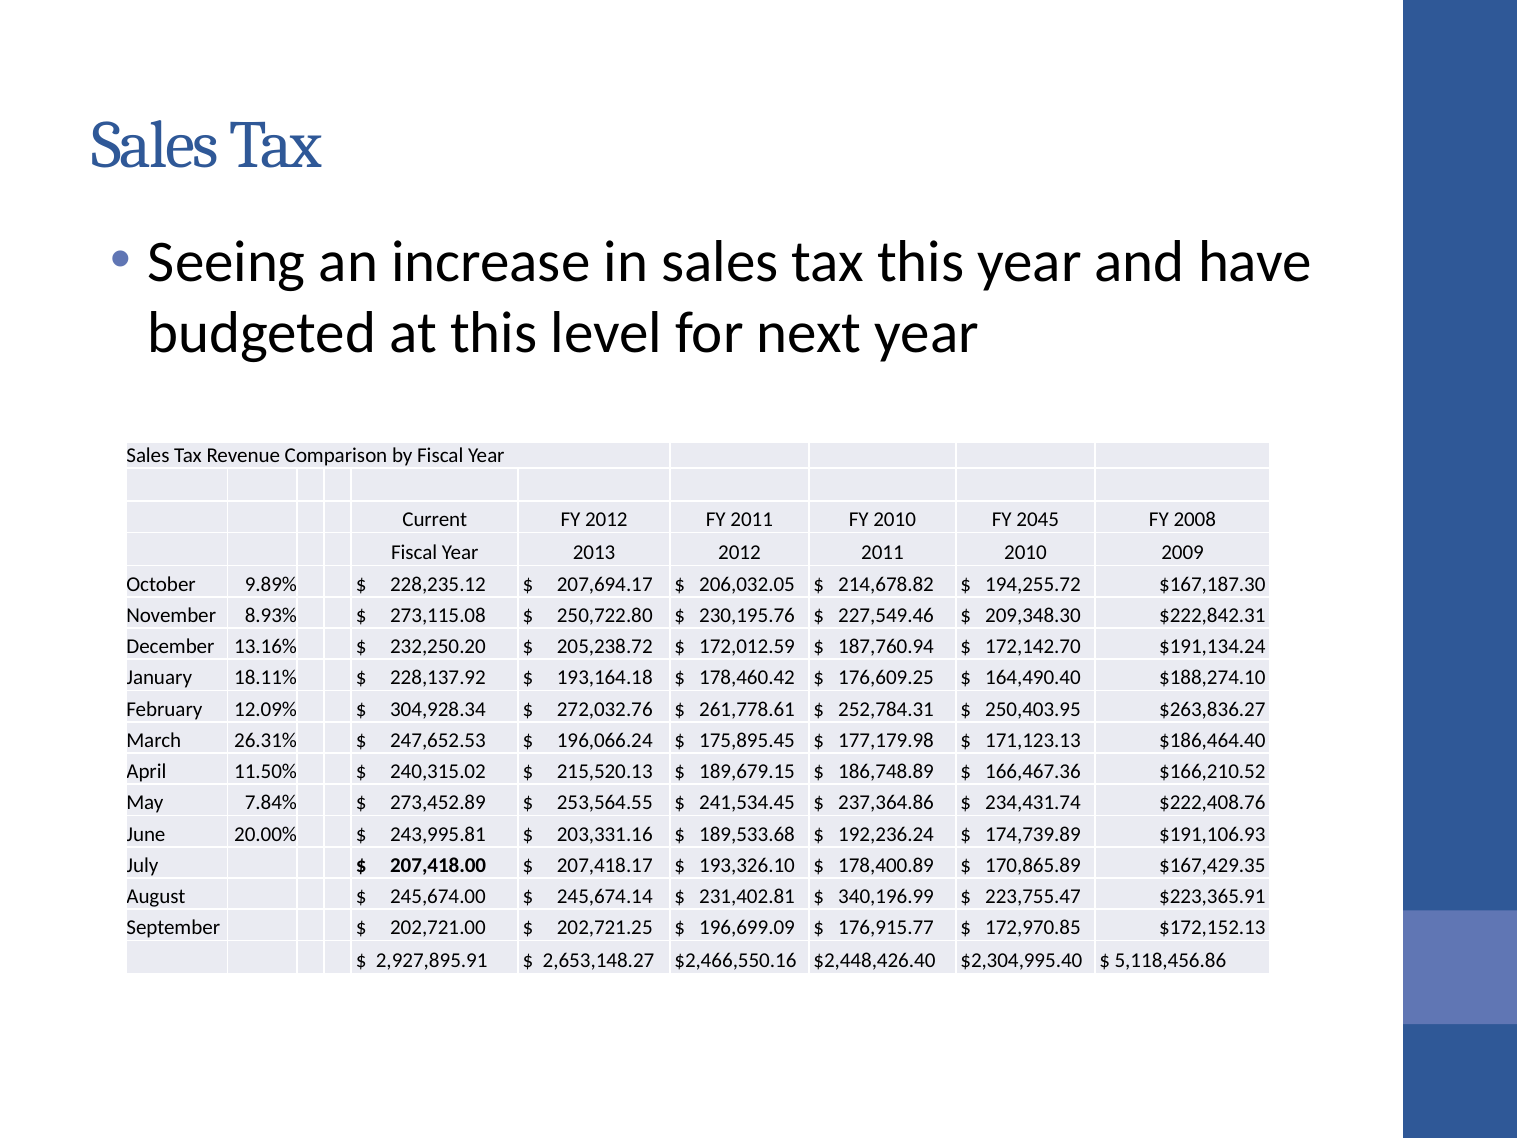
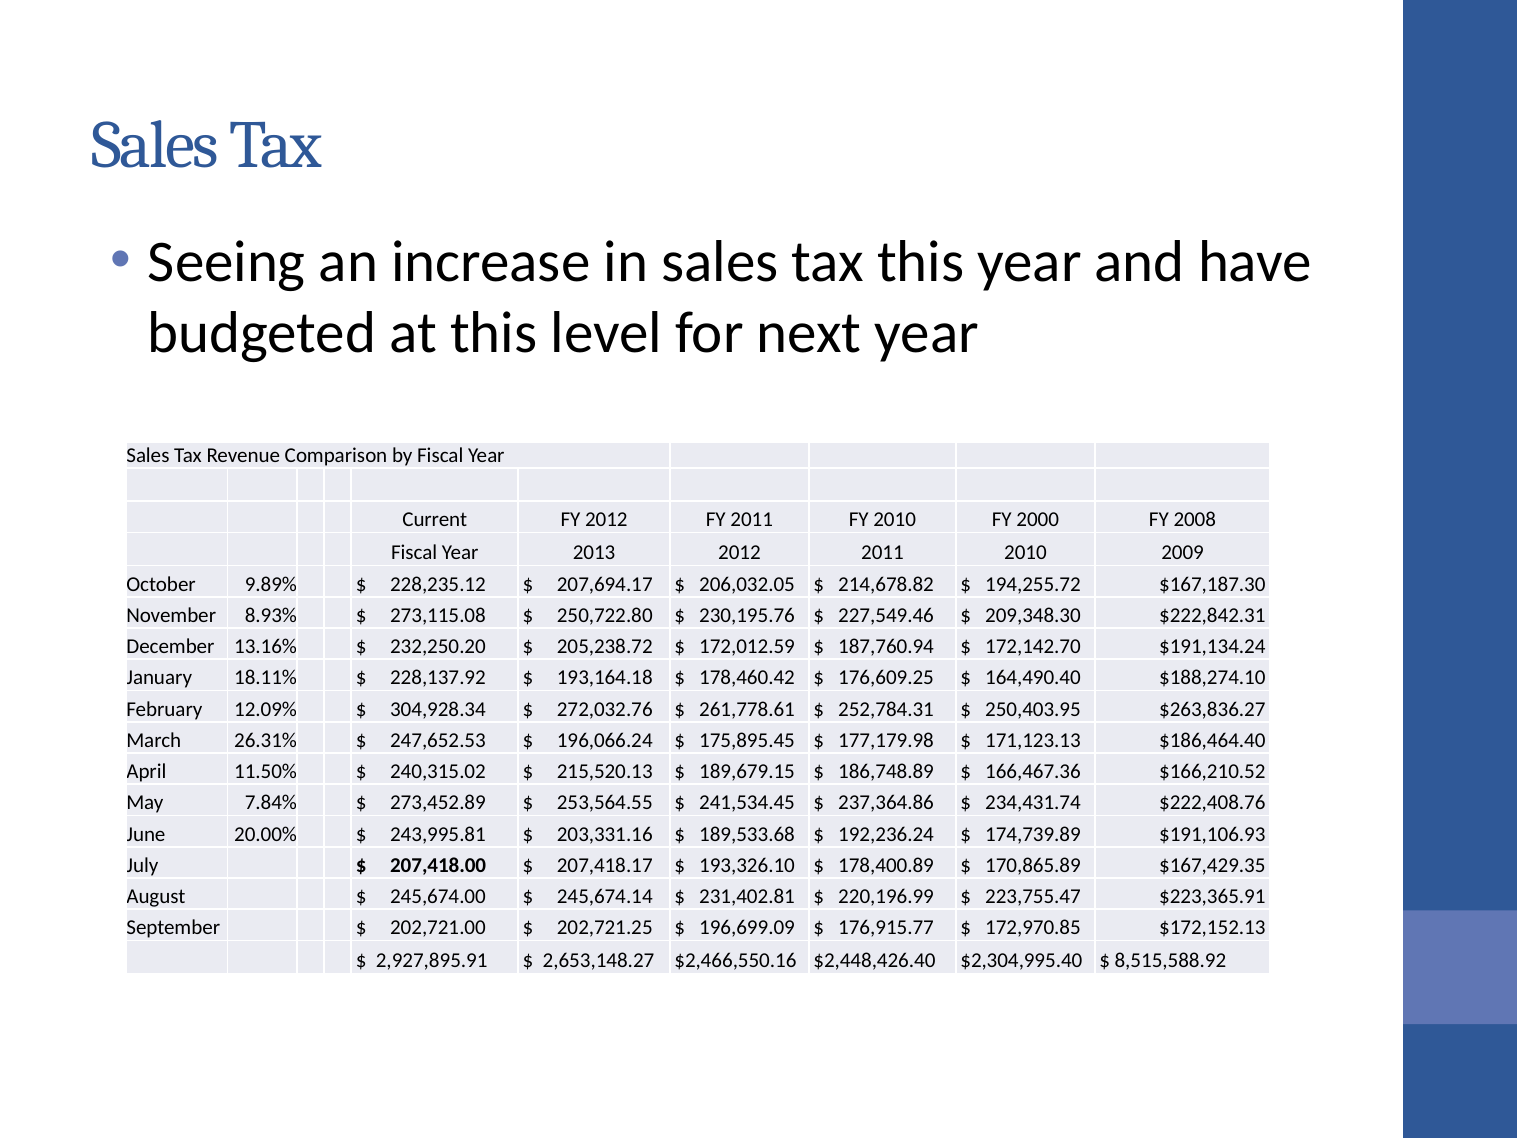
2045: 2045 -> 2000 (1038, 520)
340,196.99: 340,196.99 -> 220,196.99 (886, 896)
5,118,456.86: 5,118,456.86 -> 8,515,588.92 (1170, 961)
